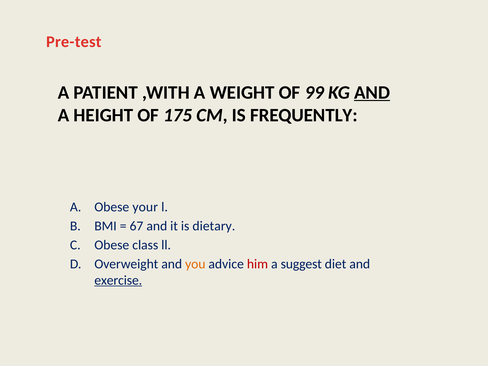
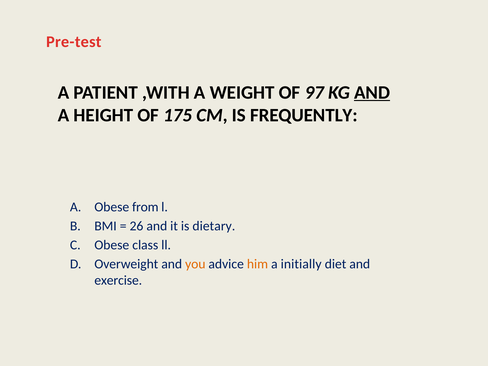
99: 99 -> 97 (314, 92)
your: your -> from (145, 207)
67: 67 -> 26 (136, 226)
him colour: red -> orange (257, 264)
suggest: suggest -> initially (301, 264)
exercise underline: present -> none (118, 280)
